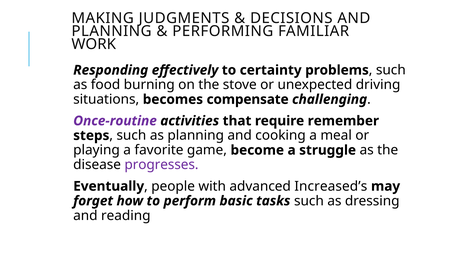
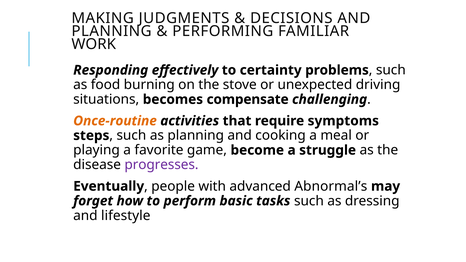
Once-routine colour: purple -> orange (115, 121)
remember: remember -> symptoms (343, 121)
Increased’s: Increased’s -> Abnormal’s (331, 186)
reading: reading -> lifestyle (126, 216)
